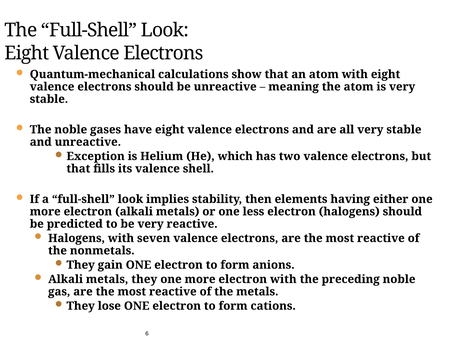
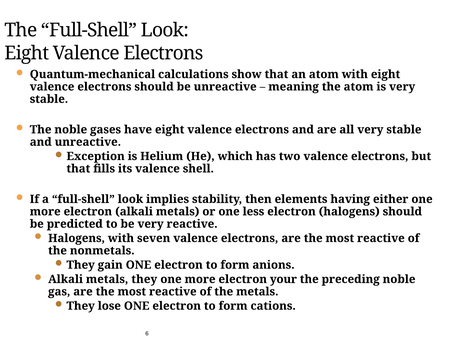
electron with: with -> your (283, 279)
